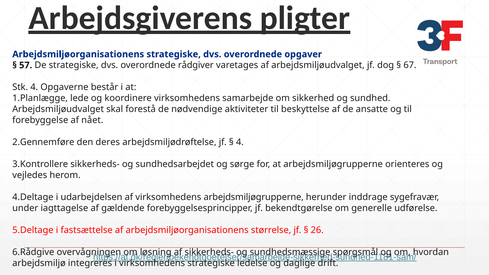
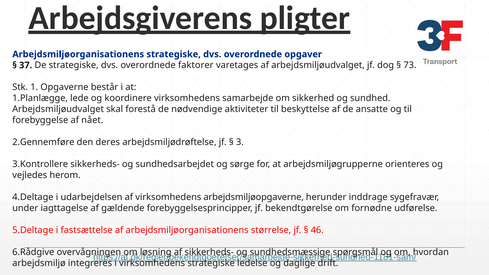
57: 57 -> 37 (26, 65)
rådgiver: rådgiver -> faktorer (196, 65)
67: 67 -> 73 (410, 65)
Stk 4: 4 -> 1 (34, 87)
4: 4 -> 3 (240, 142)
virksomhedens arbejdsmiljøgrupperne: arbejdsmiljøgrupperne -> arbejdsmiljøopgaverne (254, 197)
generelle: generelle -> fornødne (372, 208)
26: 26 -> 46 (317, 230)
